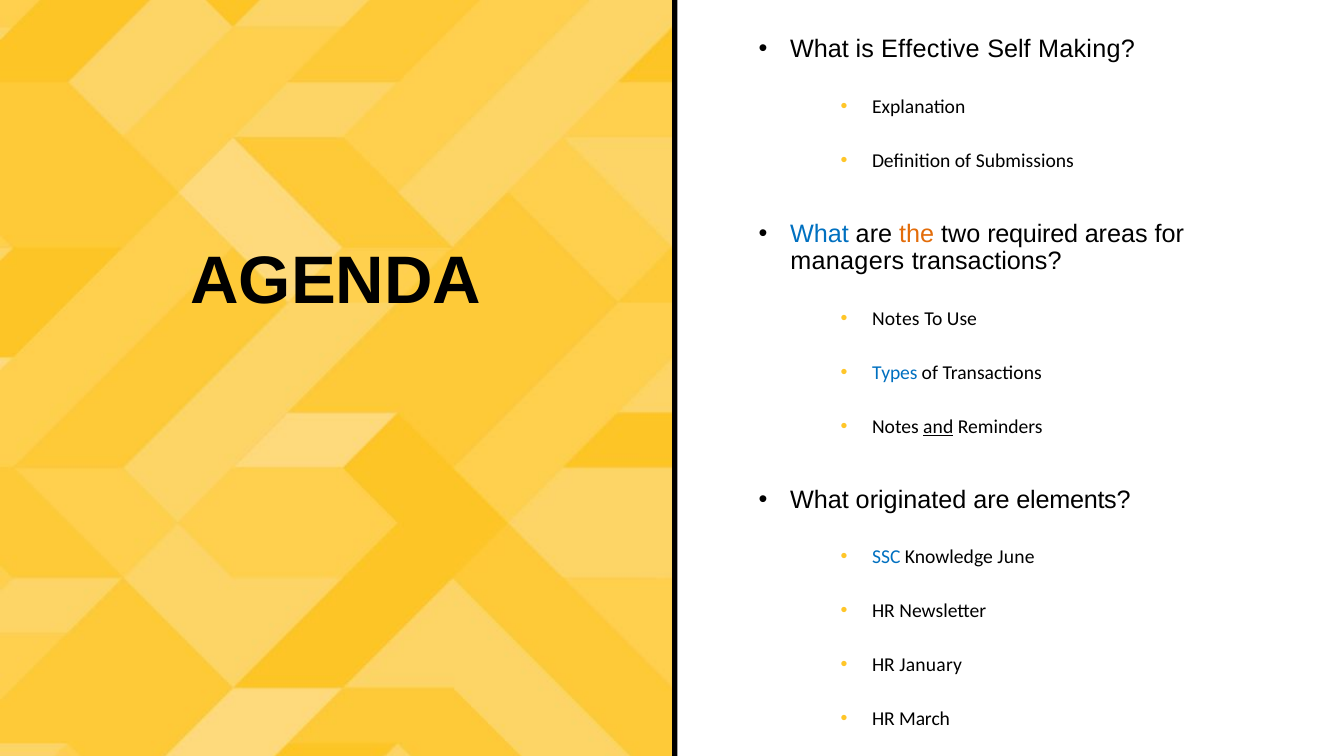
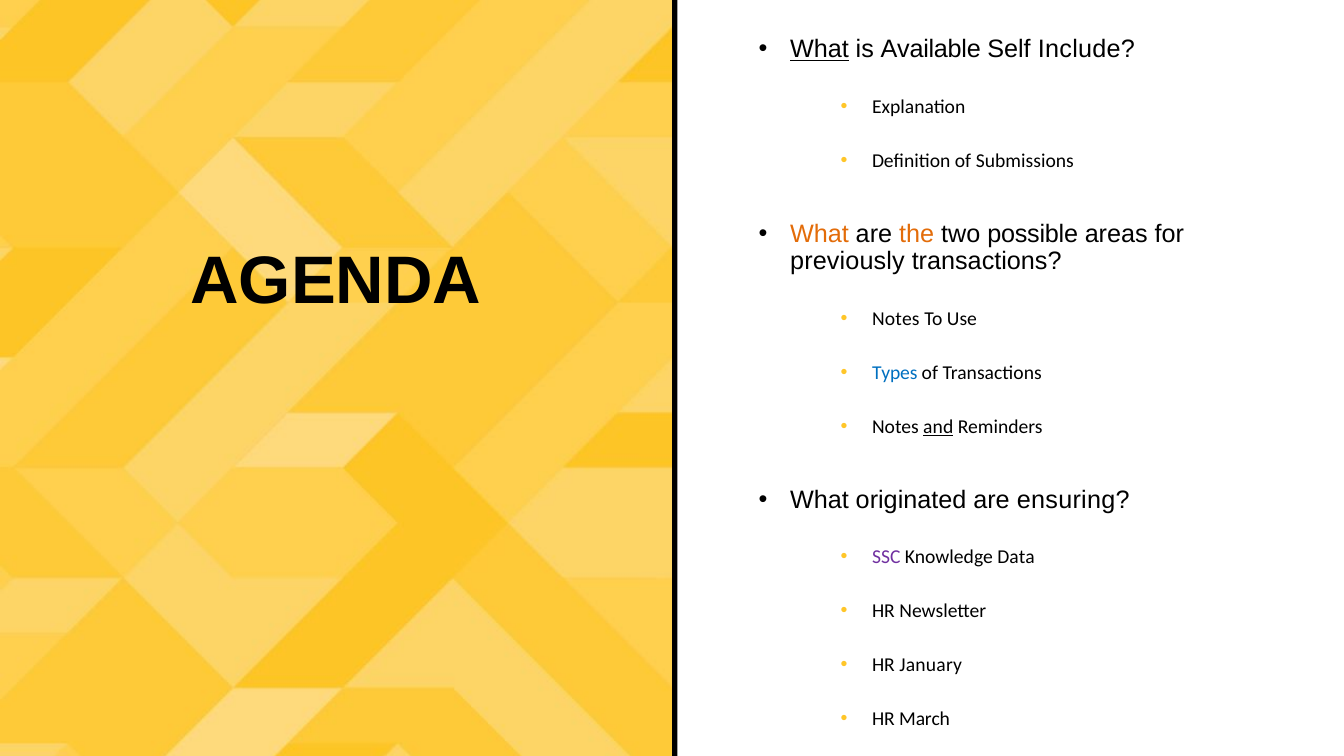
What underline: none -> present (819, 50)
Effective: Effective -> Available (931, 50)
Making: Making -> Include (1086, 50)
What colour: blue -> orange (819, 234)
required: required -> possible (1033, 234)
managers: managers -> previously (847, 261)
elements: elements -> ensuring (1073, 500)
SSC colour: blue -> purple (886, 557)
June: June -> Data (1016, 557)
